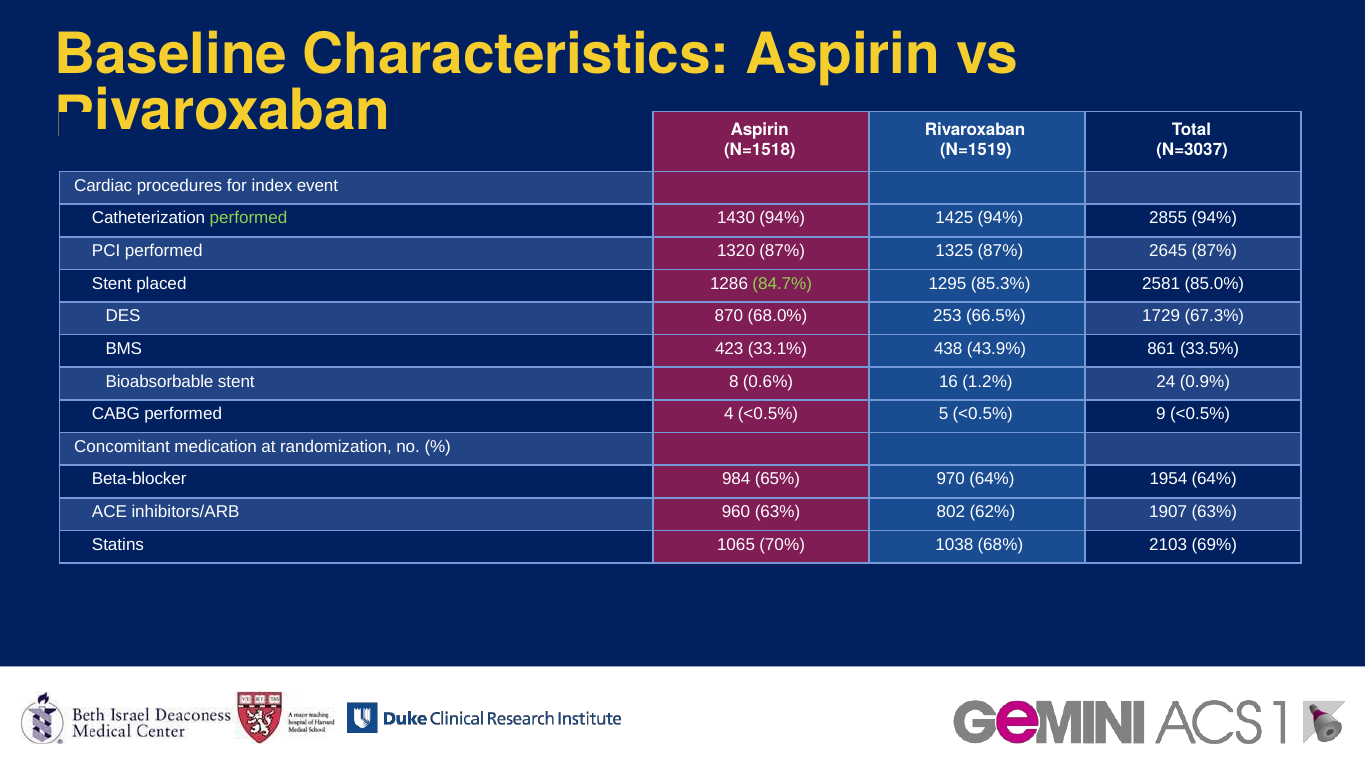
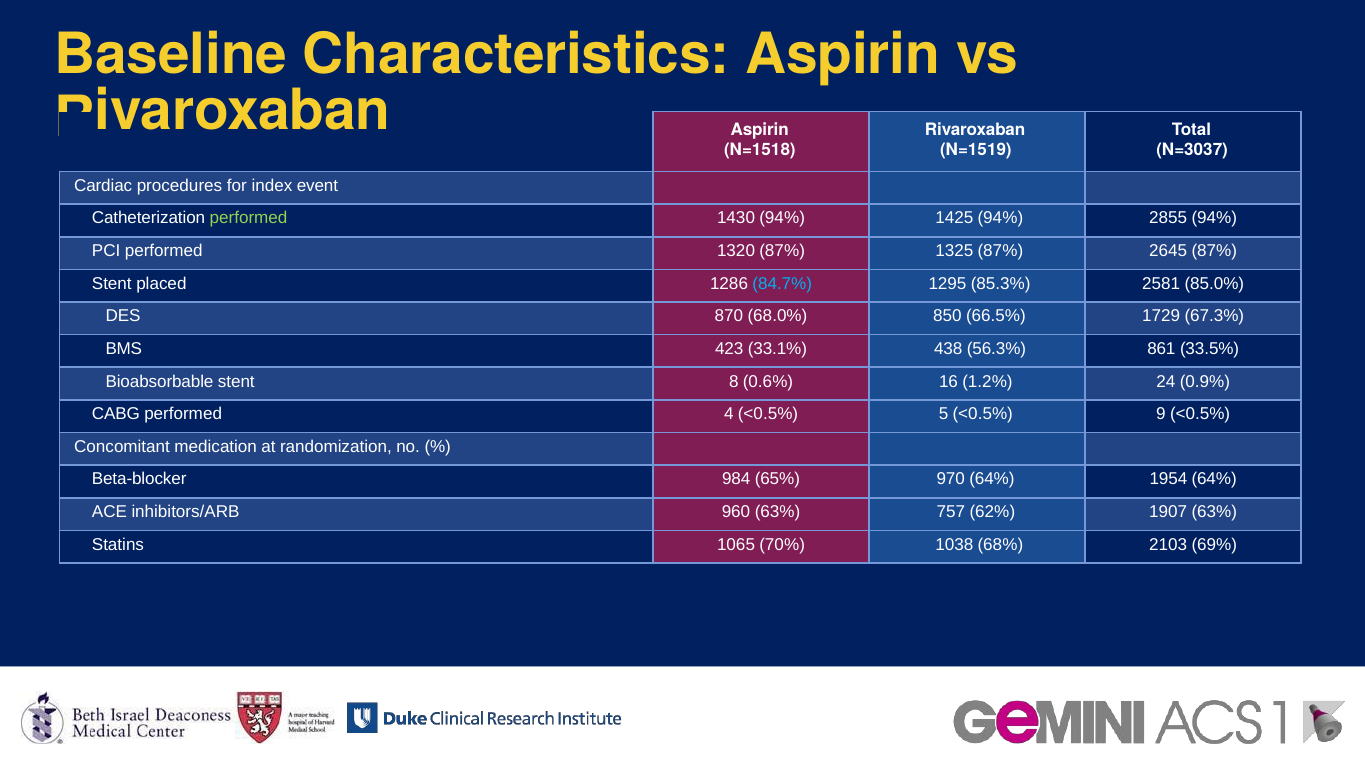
84.7% colour: light green -> light blue (782, 283)
253: 253 -> 850 (947, 316)
43.9%: 43.9% -> 56.3% (996, 349)
802: 802 -> 757 (951, 512)
